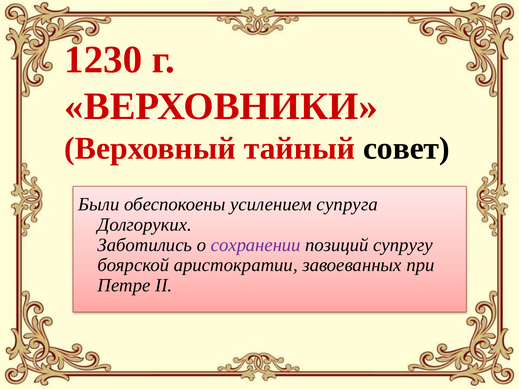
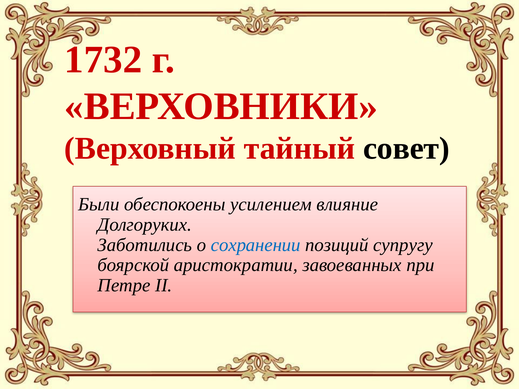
1230: 1230 -> 1732 (103, 60)
супруга: супруга -> влияние (347, 205)
сохранении colour: purple -> blue (256, 245)
